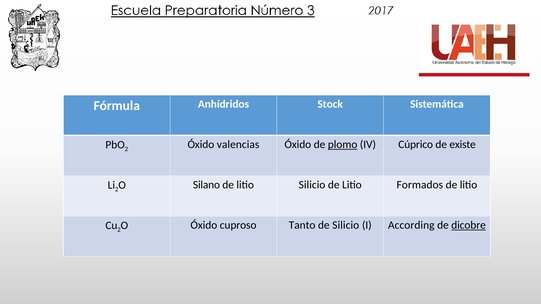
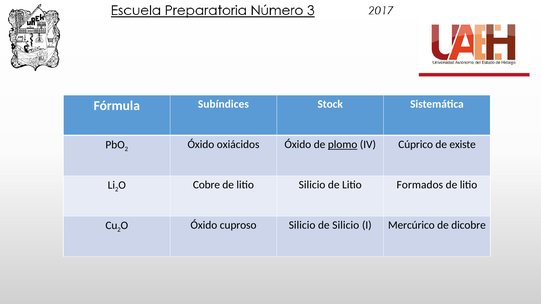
Anhídridos: Anhídridos -> Subíndices (223, 104)
valencias: valencias -> oxiácidos (238, 145)
Silano: Silano -> Cobre (206, 185)
cuproso Tanto: Tanto -> Silicio (302, 225)
According: According -> Mercúrico (411, 225)
dicobre underline: present -> none (469, 225)
